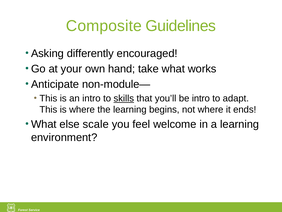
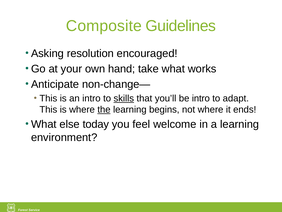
differently: differently -> resolution (90, 53)
non-module—: non-module— -> non-change— (116, 84)
the underline: none -> present (104, 109)
scale: scale -> today (96, 124)
